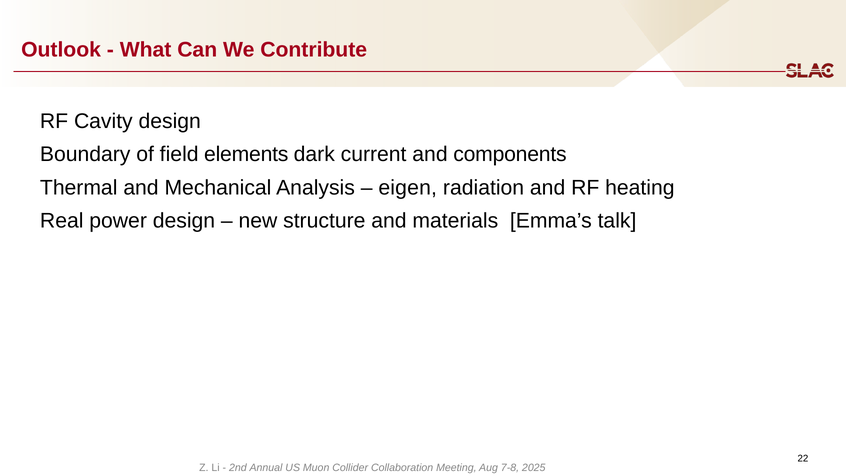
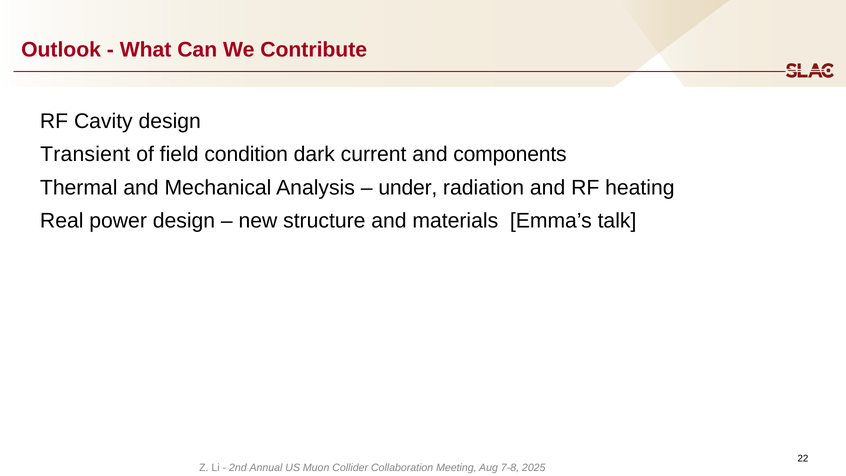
Boundary: Boundary -> Transient (85, 154)
elements: elements -> condition (246, 154)
eigen: eigen -> under (408, 188)
